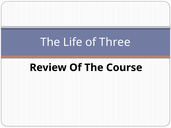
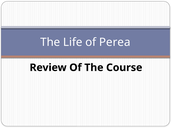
Three: Three -> Perea (115, 42)
